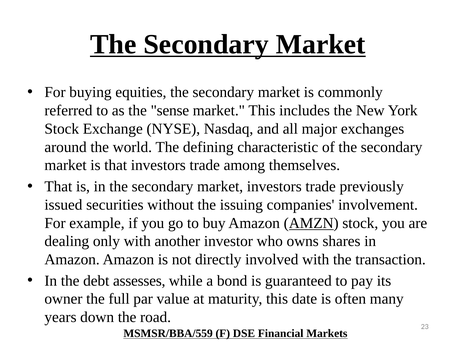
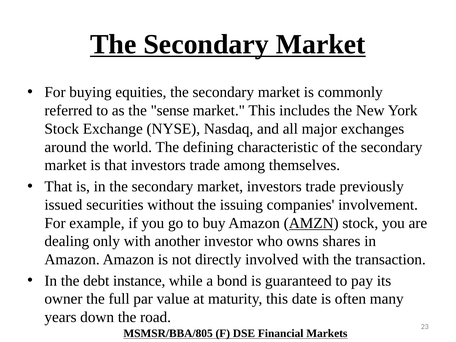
assesses: assesses -> instance (139, 281)
MSMSR/BBA/559: MSMSR/BBA/559 -> MSMSR/BBA/805 (168, 333)
